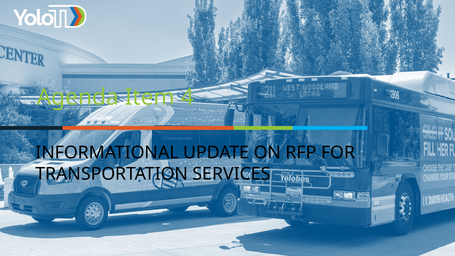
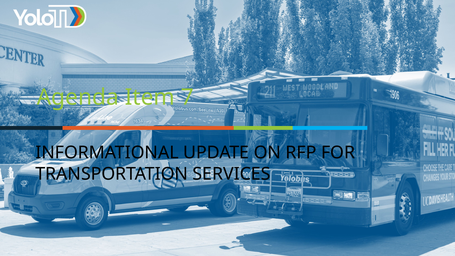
4: 4 -> 7 (187, 97)
